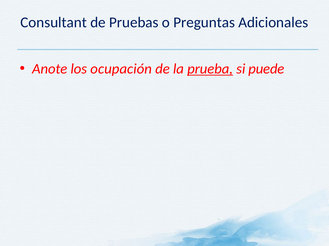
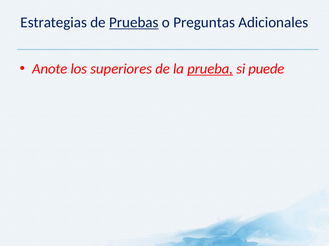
Consultant: Consultant -> Estrategias (54, 22)
Pruebas underline: none -> present (134, 22)
ocupación: ocupación -> superiores (121, 69)
